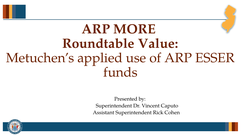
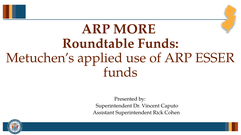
Roundtable Value: Value -> Funds (158, 44)
